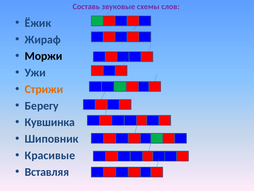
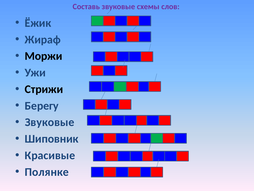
Стрижи colour: orange -> black (44, 89)
Кувшинка: Кувшинка -> Звуковые (50, 122)
Вставляя: Вставляя -> Полянке (47, 172)
